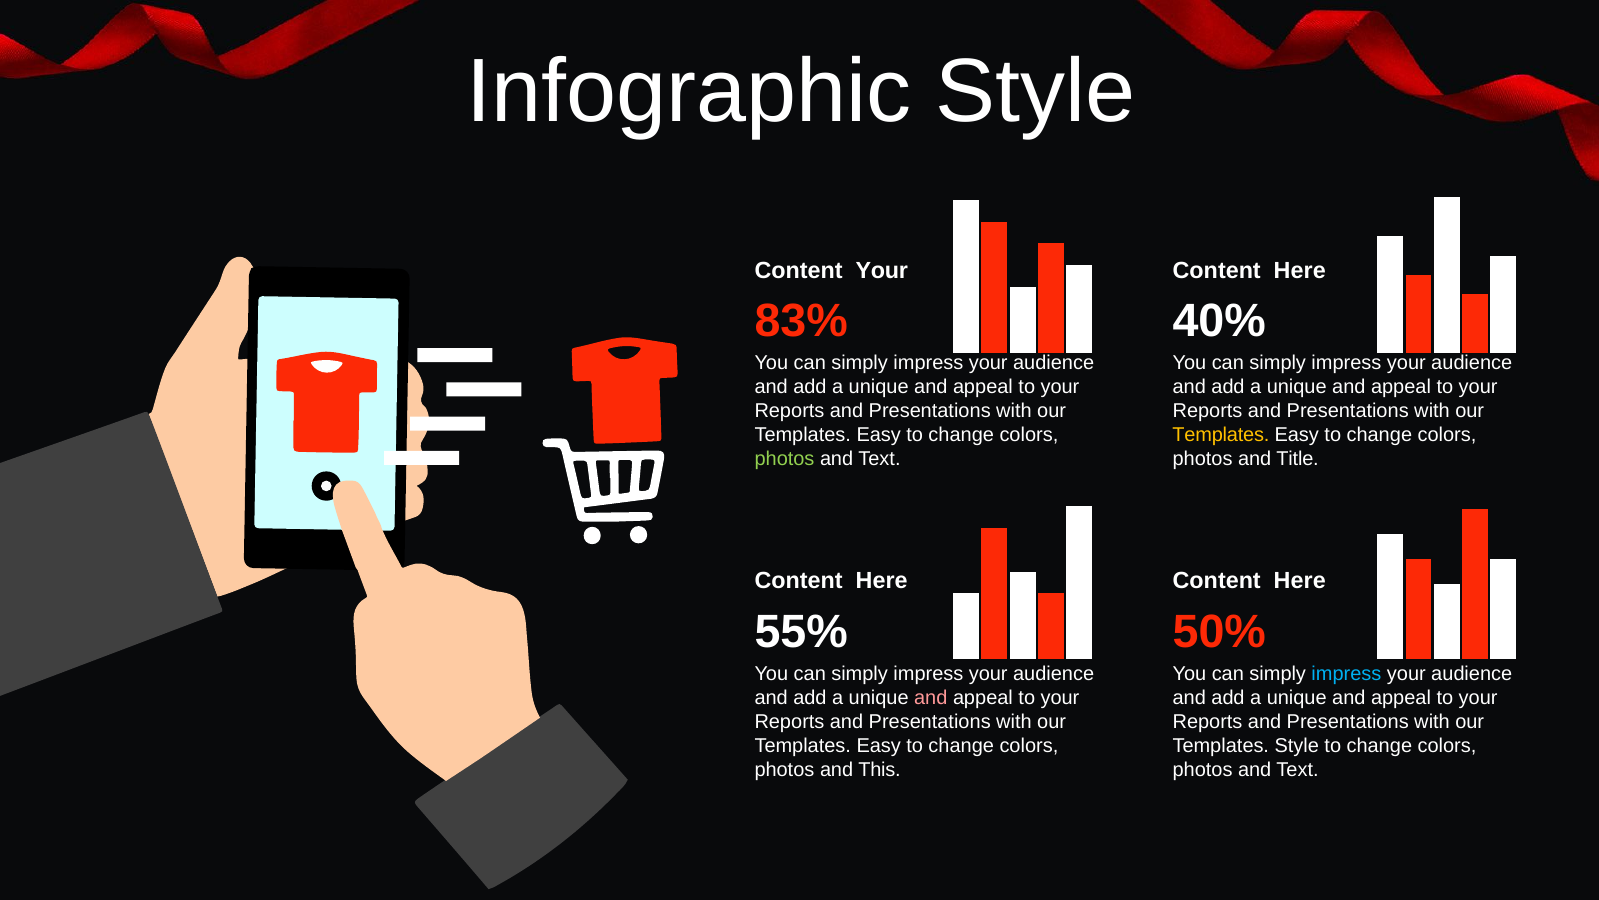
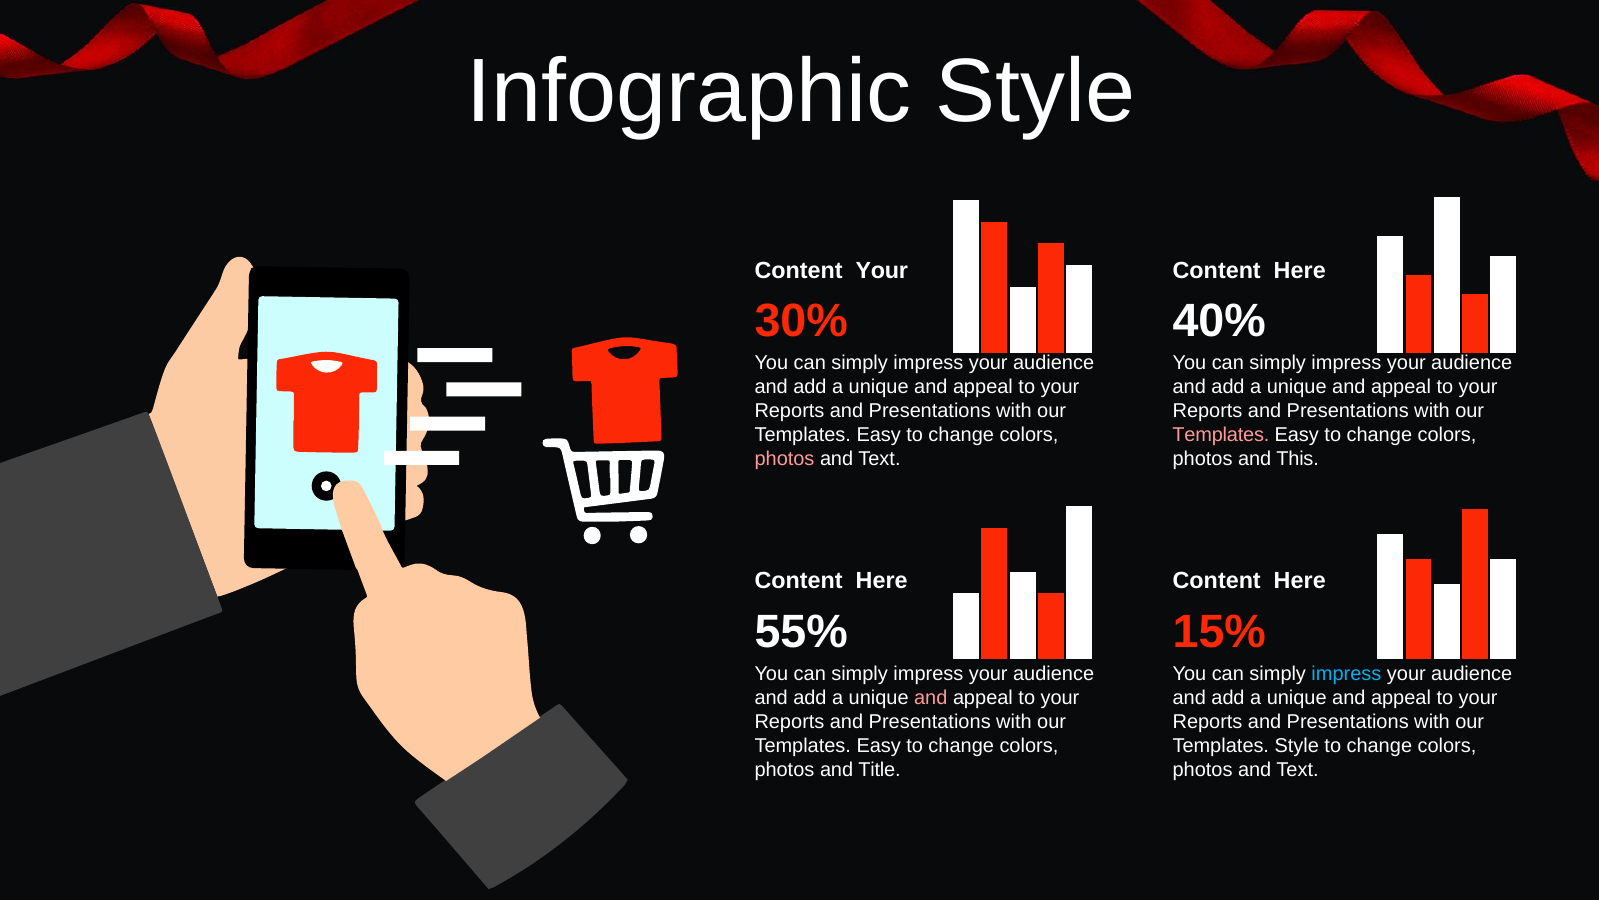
83%: 83% -> 30% (801, 321)
Templates colour: yellow -> pink (1221, 435)
photos colour: light green -> pink (785, 459)
Title: Title -> This (1298, 459)
50%: 50% -> 15% (1219, 631)
This: This -> Title (879, 769)
